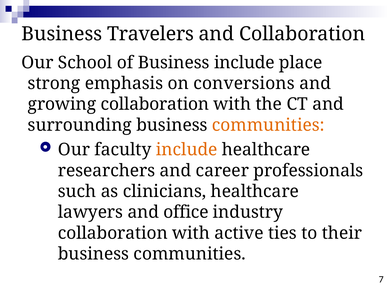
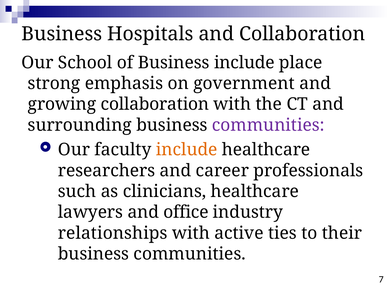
Travelers: Travelers -> Hospitals (150, 34)
conversions: conversions -> government (244, 83)
communities colour: orange -> purple (268, 125)
collaboration: collaboration -> relationships (113, 233)
